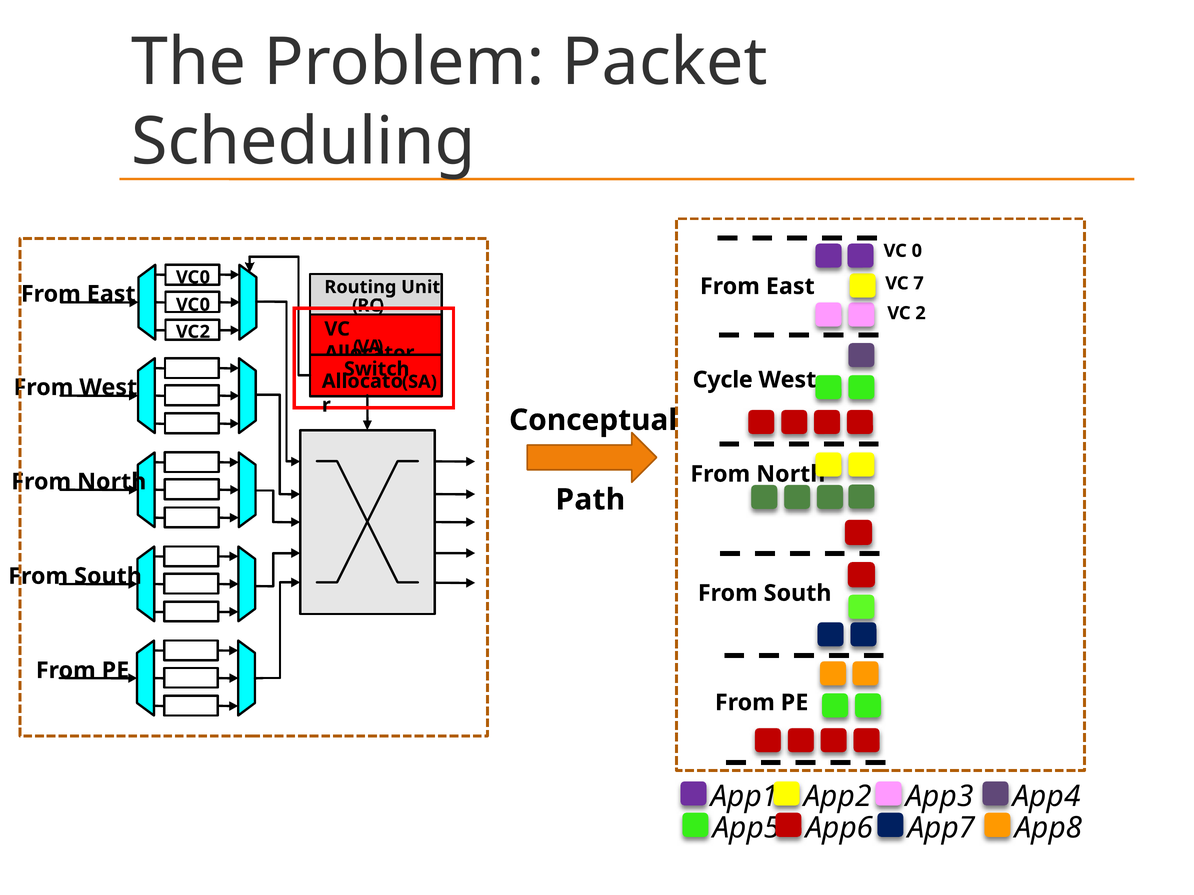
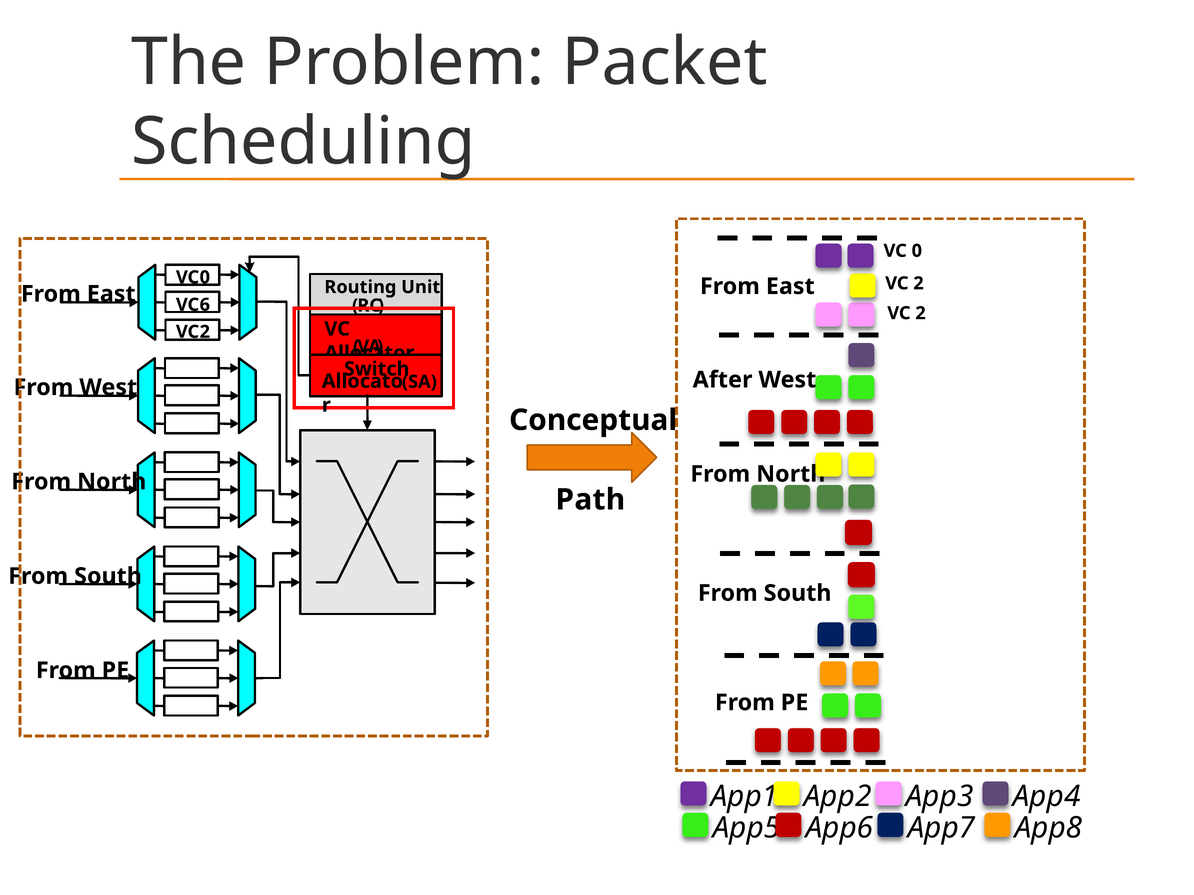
7: 7 -> 2 (919, 284)
0: 0 -> 6 (205, 305)
Cycle: Cycle -> After (723, 380)
